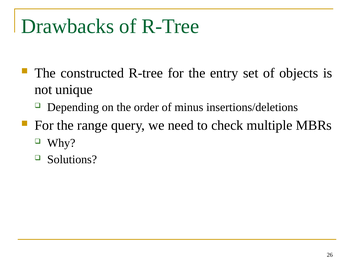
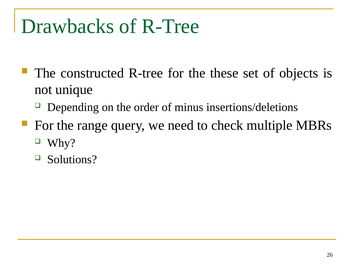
entry: entry -> these (224, 73)
